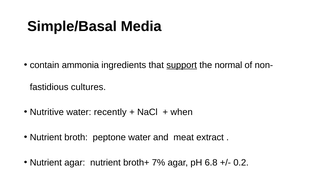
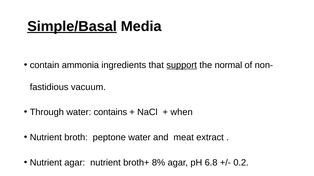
Simple/Basal underline: none -> present (72, 26)
cultures: cultures -> vacuum (88, 87)
Nutritive: Nutritive -> Through (47, 113)
recently: recently -> contains (110, 113)
7%: 7% -> 8% (159, 163)
